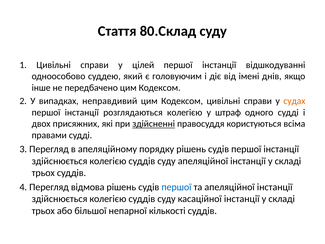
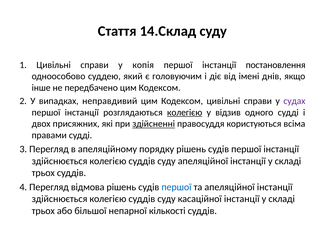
80.Склад: 80.Склад -> 14.Склад (168, 31)
цілей: цілей -> копія (143, 65)
відшкодуванні: відшкодуванні -> постановлення (276, 65)
судах colour: orange -> purple (294, 101)
колегією underline: none -> present (185, 112)
штраф: штраф -> відзив (228, 112)
